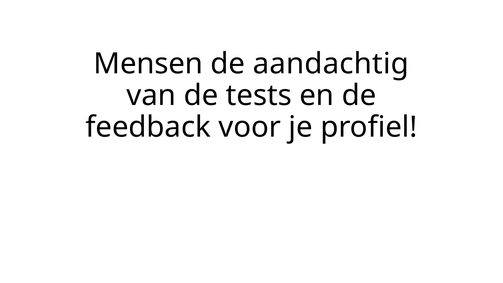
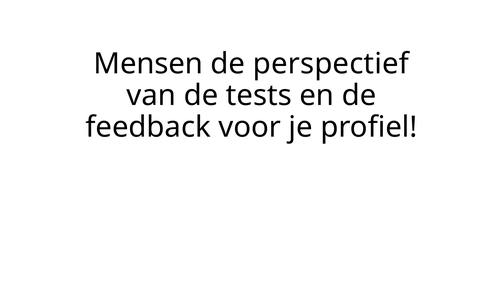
aandachtig: aandachtig -> perspectief (331, 64)
